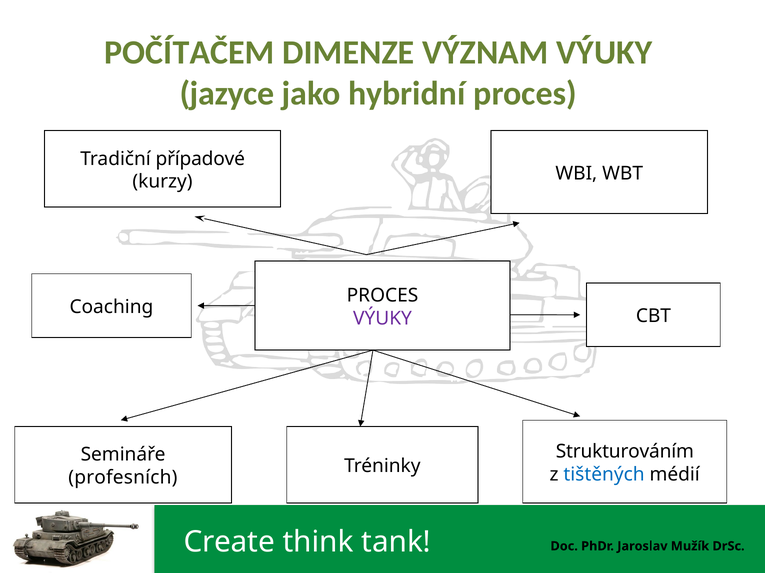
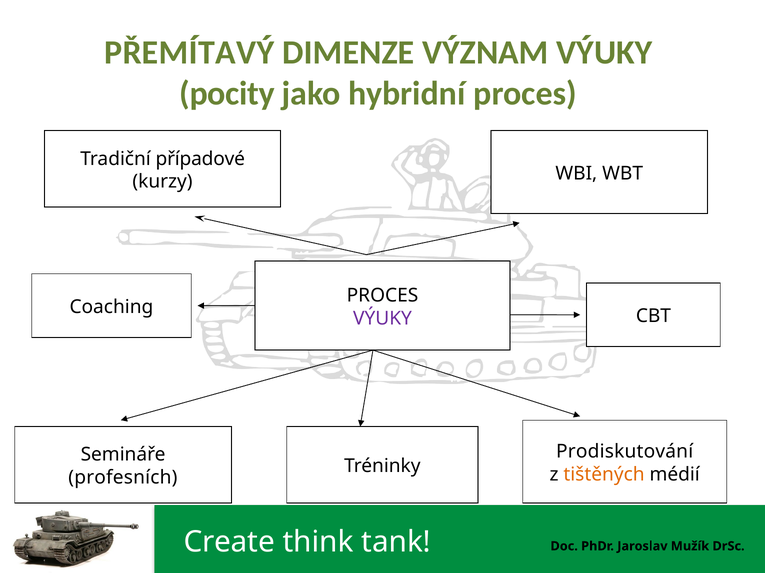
POČÍTAČEM: POČÍTAČEM -> PŘEMÍTAVÝ (189, 53)
jazyce: jazyce -> pocity (227, 94)
Strukturováním: Strukturováním -> Prodiskutování (625, 452)
tištěných colour: blue -> orange (604, 475)
